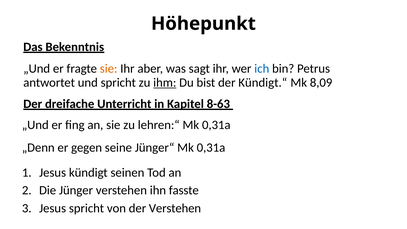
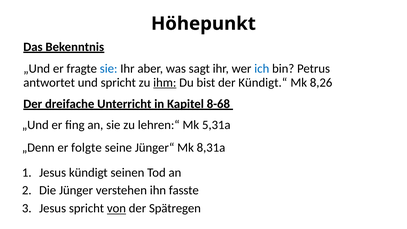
sie colour: orange -> blue (109, 69)
8,09: 8,09 -> 8,26 (321, 83)
8-63: 8-63 -> 8-68 (218, 104)
lehren:“ Mk 0,31a: 0,31a -> 5,31a (216, 125)
gegen: gegen -> folgte (86, 148)
Jünger“ Mk 0,31a: 0,31a -> 8,31a (211, 148)
von underline: none -> present (116, 208)
der Verstehen: Verstehen -> Spätregen (175, 208)
